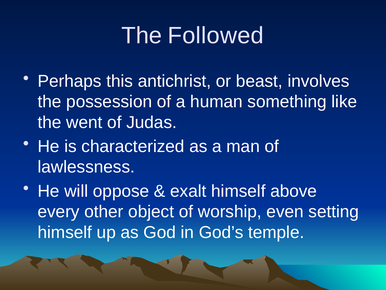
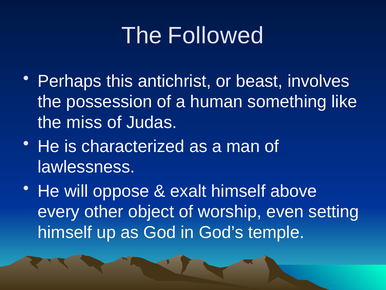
went: went -> miss (84, 122)
